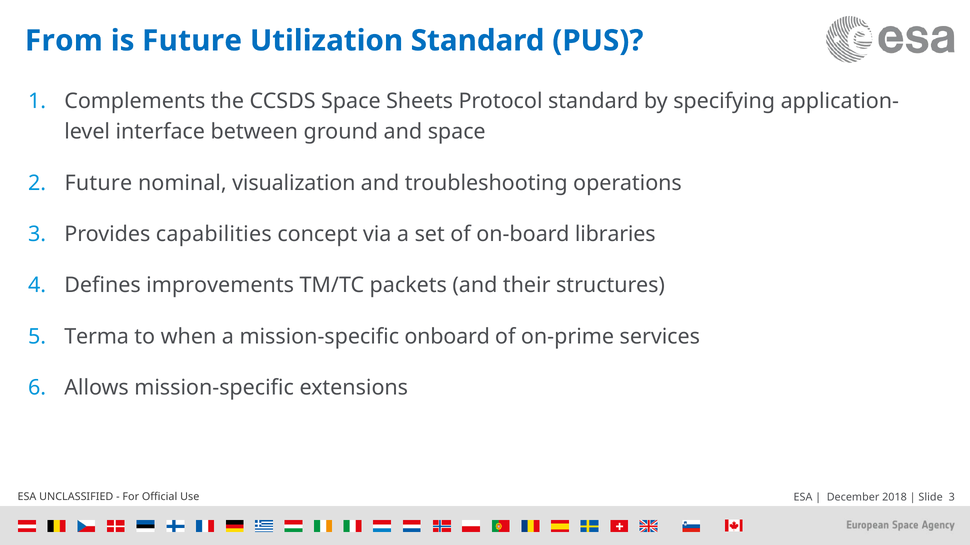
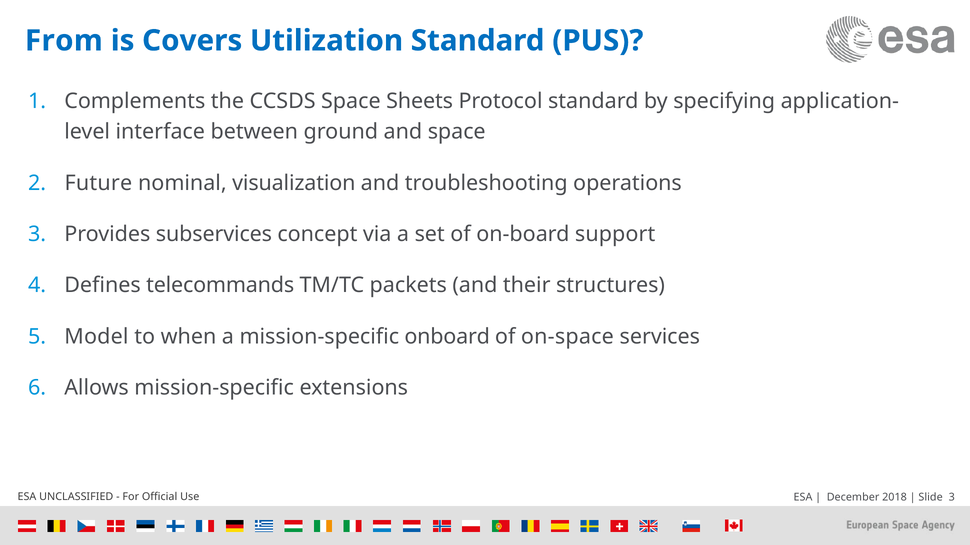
is Future: Future -> Covers (192, 41)
capabilities: capabilities -> subservices (214, 234)
libraries: libraries -> support (615, 234)
improvements: improvements -> telecommands (220, 286)
Terma: Terma -> Model (96, 337)
on-prime: on-prime -> on-space (567, 337)
